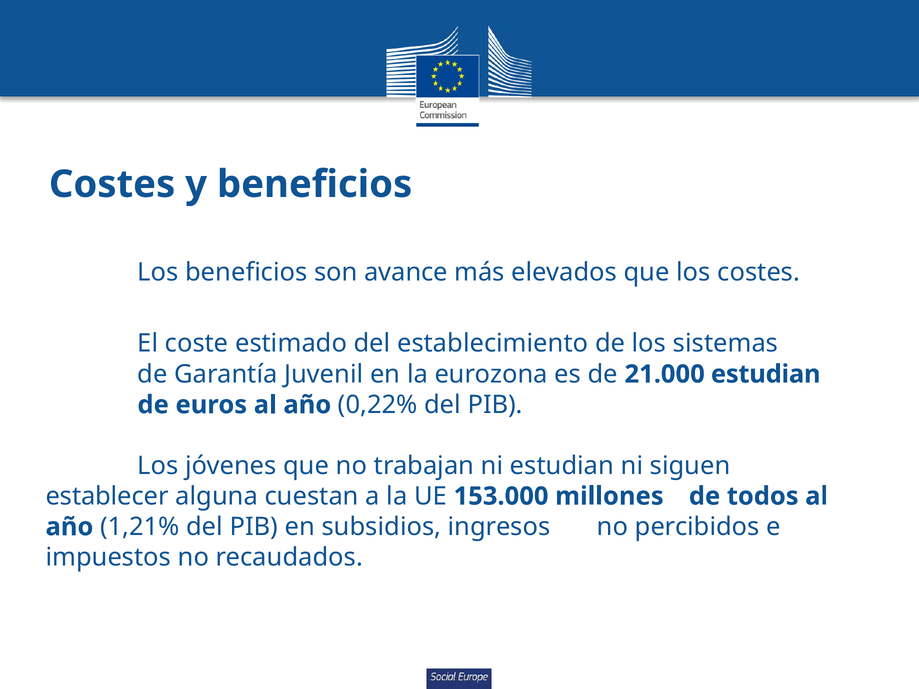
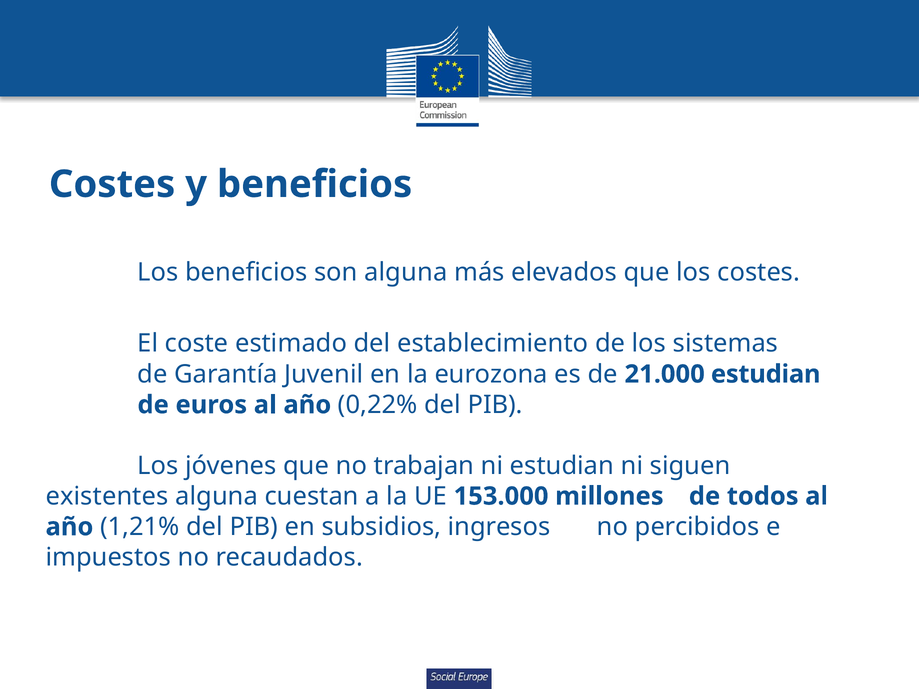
son avance: avance -> alguna (406, 272)
establecer: establecer -> existentes (107, 496)
